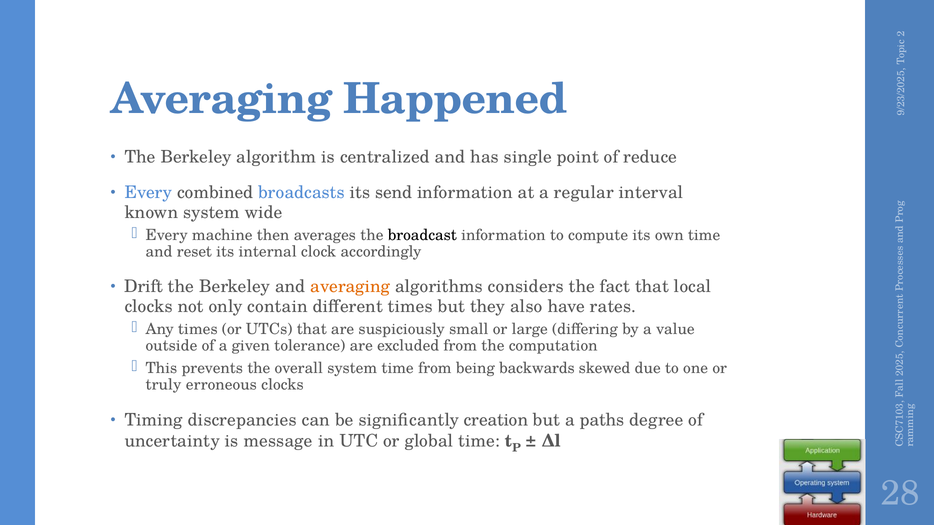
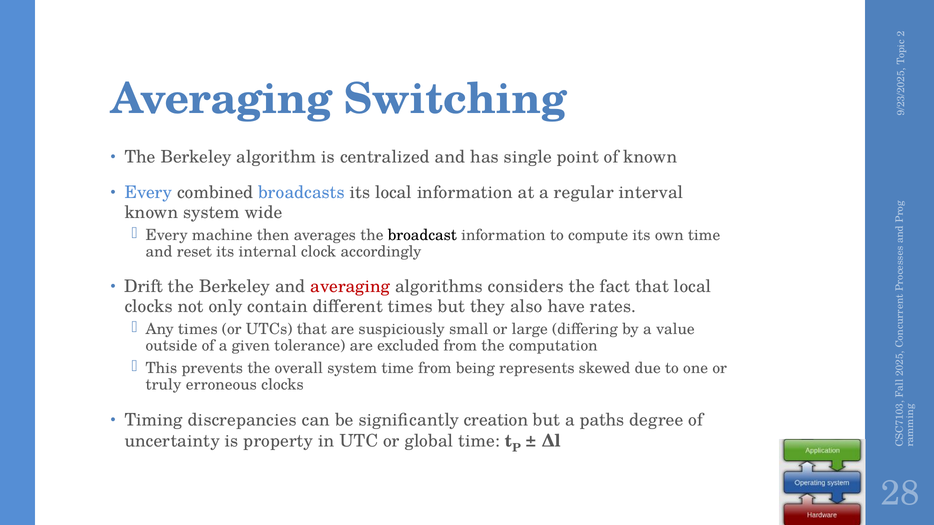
Happened: Happened -> Switching (455, 99)
of reduce: reduce -> known (650, 157)
its send: send -> local (394, 193)
averaging colour: orange -> red (350, 287)
backwards: backwards -> represents (537, 368)
message: message -> property (278, 441)
